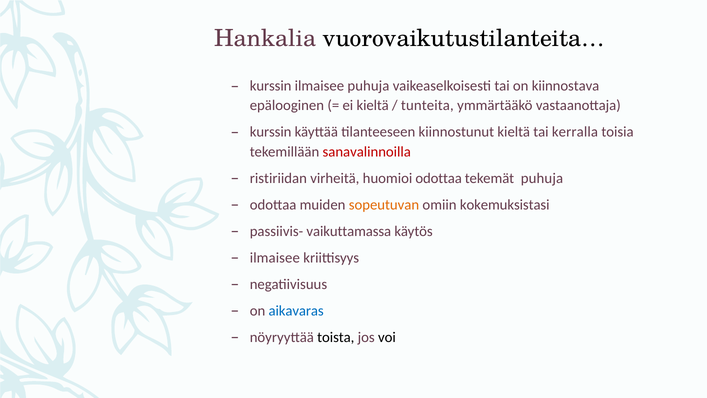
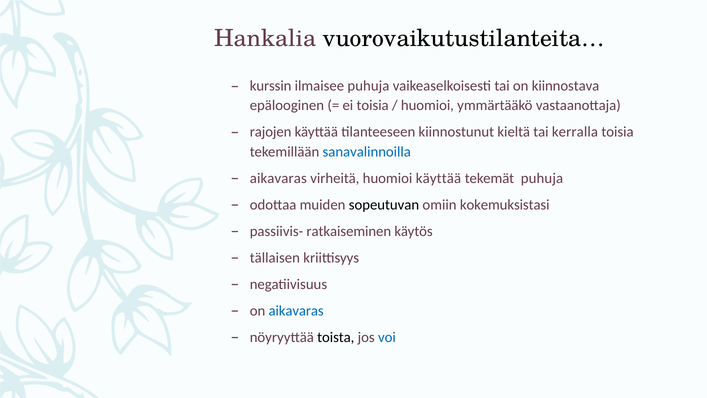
ei kieltä: kieltä -> toisia (373, 106)
tunteita: tunteita -> huomioi (427, 106)
kurssin: kurssin -> rajojen (271, 132)
sanavalinnoilla colour: red -> blue (367, 152)
ristiriidan: ristiriidan -> aikavaras (278, 178)
huomioi odottaa: odottaa -> käyttää (438, 178)
sopeutuvan colour: orange -> black (384, 205)
vaikuttamassa: vaikuttamassa -> ratkaiseminen (349, 231)
ilmaisee: ilmaisee -> tällaisen (275, 258)
voi colour: black -> blue (387, 337)
